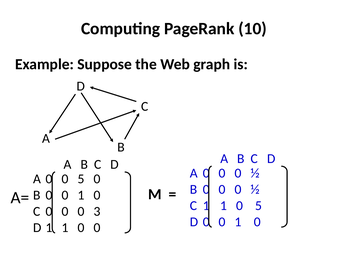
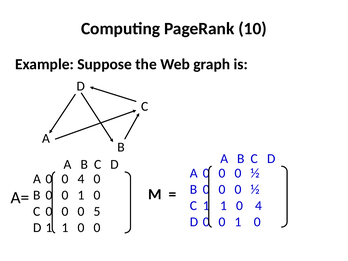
0 0 5: 5 -> 4 (81, 179)
1 0 5: 5 -> 4 (259, 206)
3: 3 -> 5 (97, 211)
